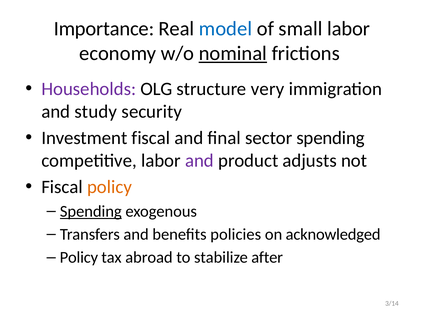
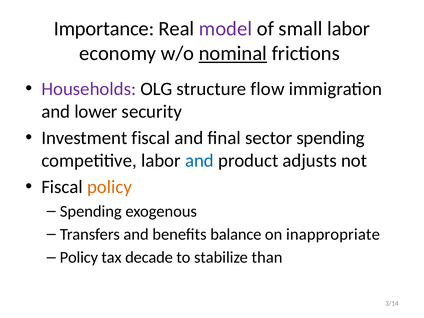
model colour: blue -> purple (226, 29)
very: very -> flow (268, 89)
study: study -> lower (96, 112)
and colour: purple -> blue (199, 161)
Spending underline: present -> none (91, 211)
policies: policies -> balance (236, 234)
acknowledged: acknowledged -> inappropriate (333, 234)
abroad: abroad -> decade (149, 258)
after: after -> than (267, 258)
